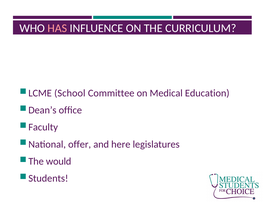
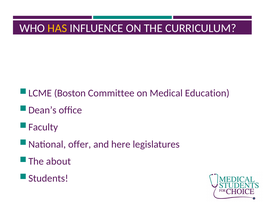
HAS colour: pink -> yellow (57, 28)
School: School -> Boston (70, 93)
would: would -> about (58, 161)
